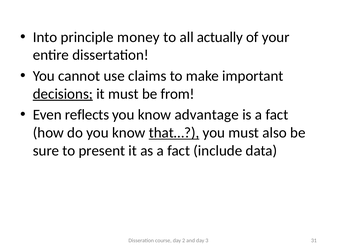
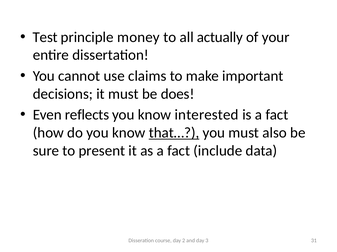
Into: Into -> Test (45, 37)
decisions underline: present -> none (63, 94)
from: from -> does (178, 94)
advantage: advantage -> interested (207, 115)
